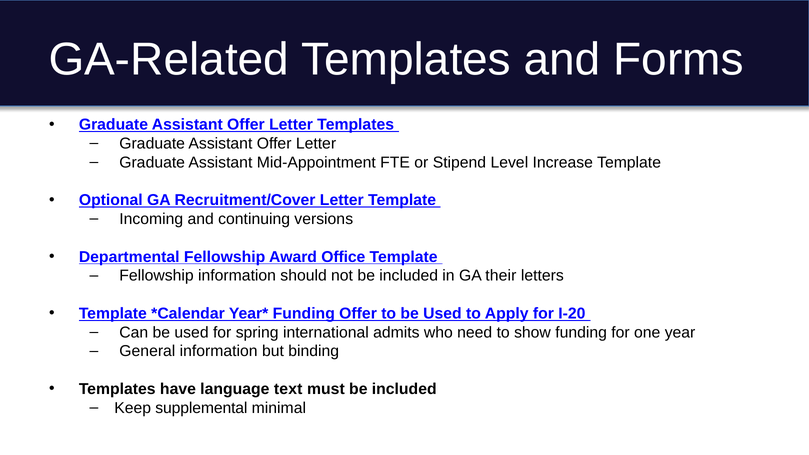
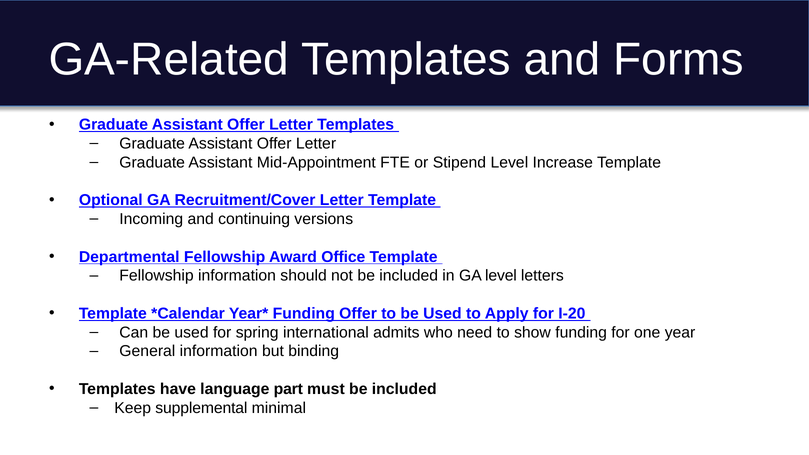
GA their: their -> level (501, 276)
text: text -> part (288, 389)
